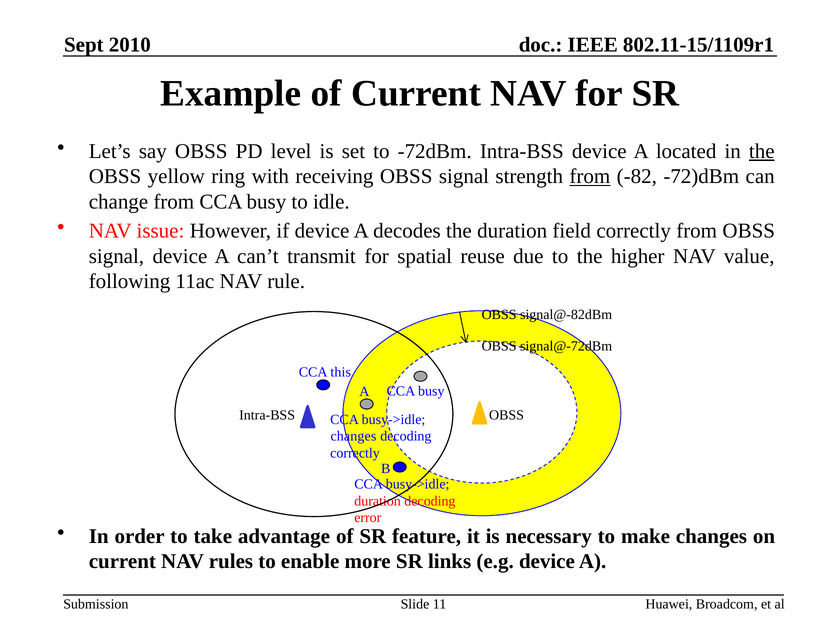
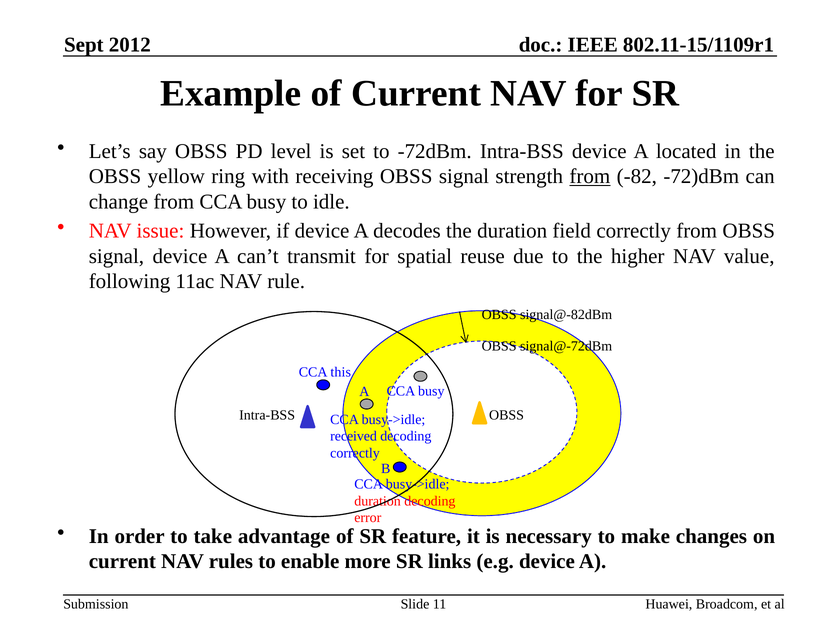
2010: 2010 -> 2012 (130, 45)
the underline: present -> none (762, 151)
changes: changes -> received (354, 436)
